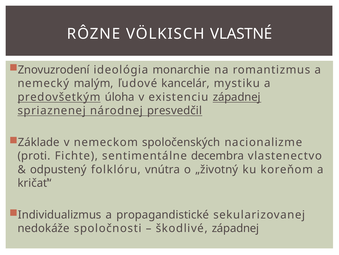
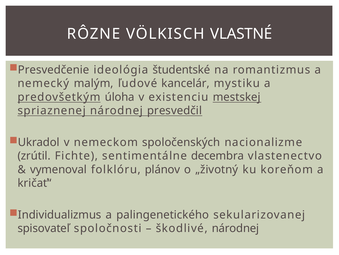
Znovuzrodení: Znovuzrodení -> Presvedčenie (54, 70)
monarchie: monarchie -> študentské (181, 70)
existenciu západnej: západnej -> mestskej (237, 97)
Základe: Základe -> Ukradol (39, 142)
proti: proti -> zrútil (34, 156)
odpustený: odpustený -> vymenoval (58, 169)
vnútra: vnútra -> plánov (163, 169)
propagandistické: propagandistické -> palingenetického (163, 214)
nedokáže: nedokáže -> spisovateľ (44, 228)
škodlivé západnej: západnej -> národnej (235, 228)
